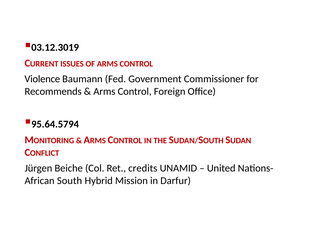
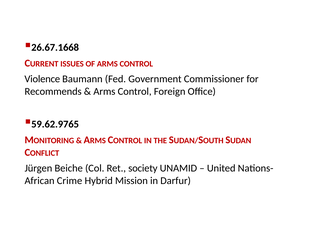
03.12.3019: 03.12.3019 -> 26.67.1668 (55, 48)
95.64.5794: 95.64.5794 -> 59.62.9765 (55, 124)
credits: credits -> society (143, 168)
South: South -> Crime (70, 181)
